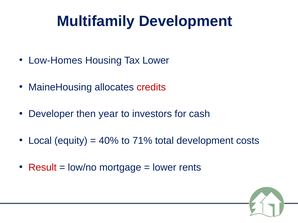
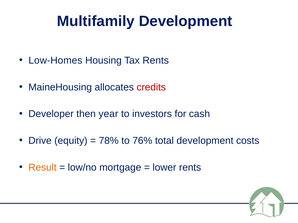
Tax Lower: Lower -> Rents (156, 61)
Local: Local -> Drive (40, 141)
40%: 40% -> 78% (109, 141)
71%: 71% -> 76% (142, 141)
Result colour: red -> orange (42, 168)
